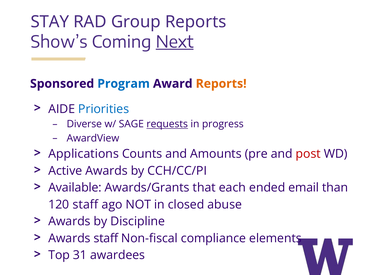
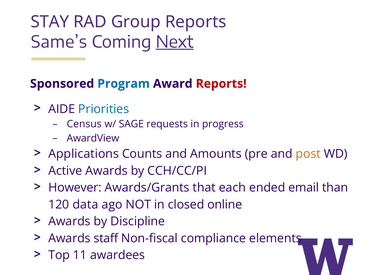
Show’s: Show’s -> Same’s (59, 42)
Reports colour: orange -> red (221, 84)
Diverse: Diverse -> Census (84, 124)
requests underline: present -> none (167, 124)
post colour: red -> orange (308, 154)
Available: Available -> However (75, 187)
120 staff: staff -> data (85, 204)
abuse: abuse -> online (225, 204)
31: 31 -> 11 (80, 255)
